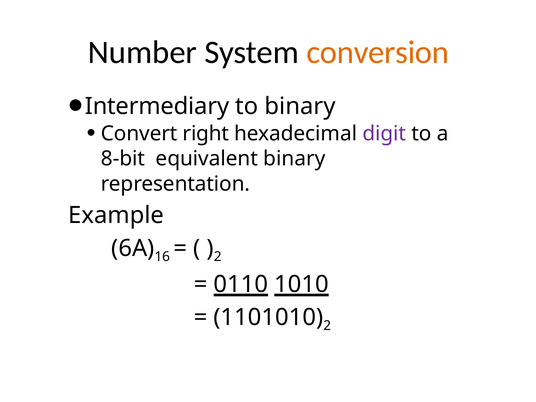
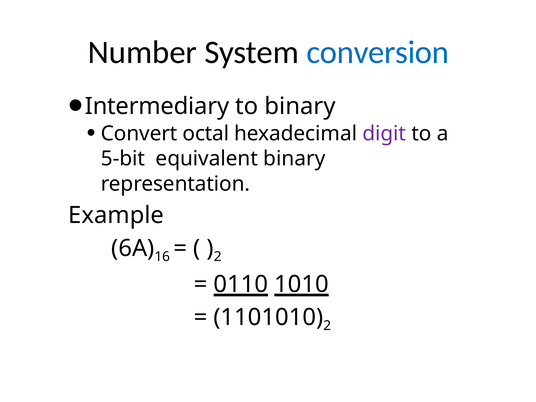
conversion colour: orange -> blue (378, 52)
right: right -> octal (206, 134)
8-bit: 8-bit -> 5-bit (123, 159)
